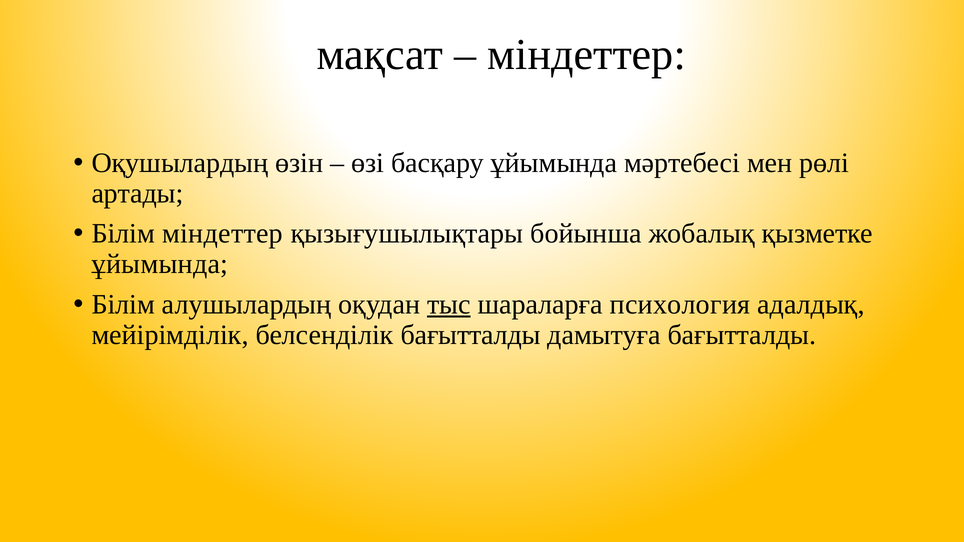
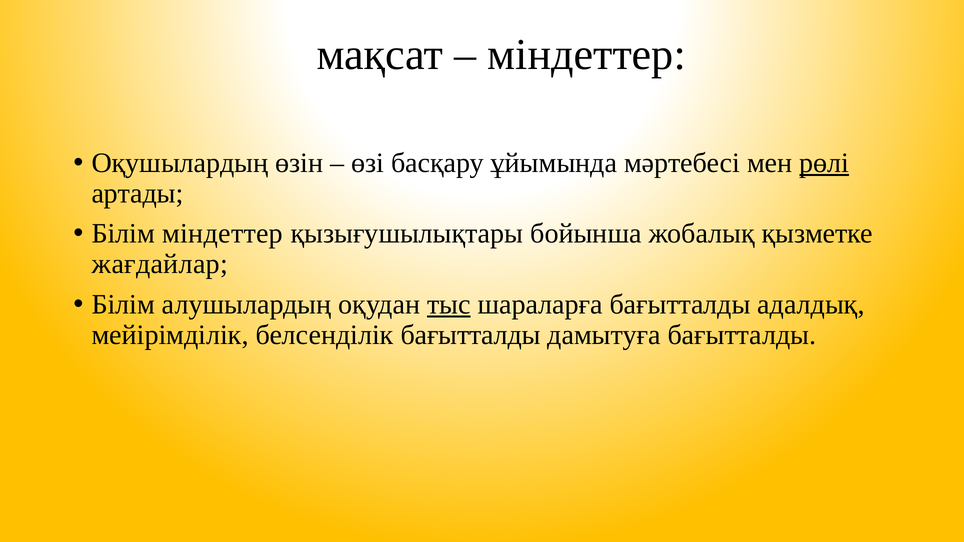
рөлі underline: none -> present (824, 163)
ұйымында: ұйымында -> жағдайлар (160, 264)
шараларға психология: психология -> бағытталды (680, 305)
